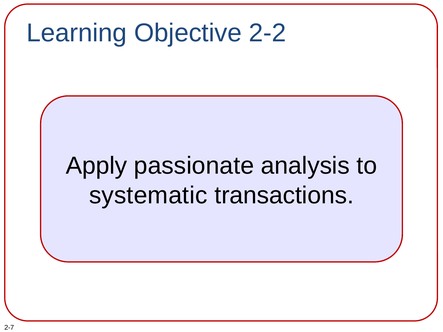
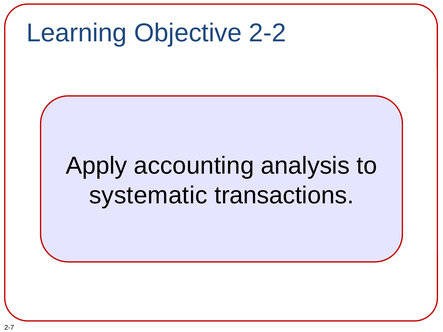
passionate: passionate -> accounting (194, 166)
